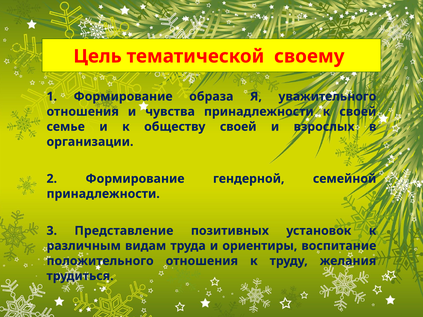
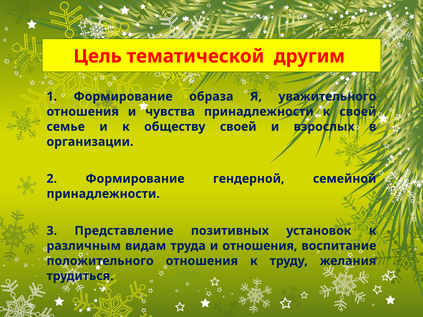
своему: своему -> другим (309, 56)
и ориентиры: ориентиры -> отношения (260, 246)
